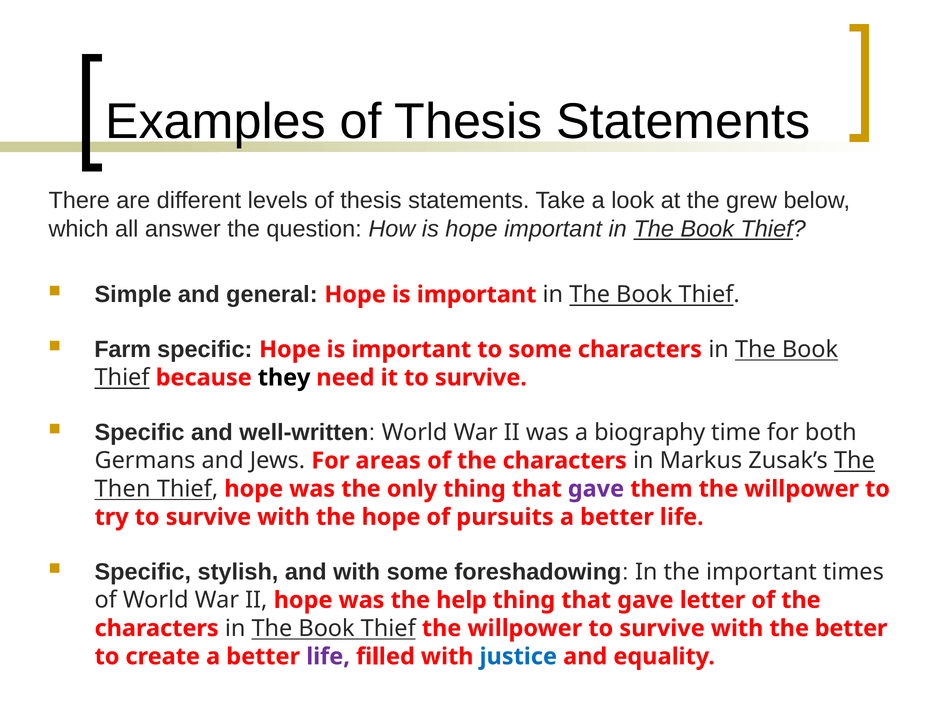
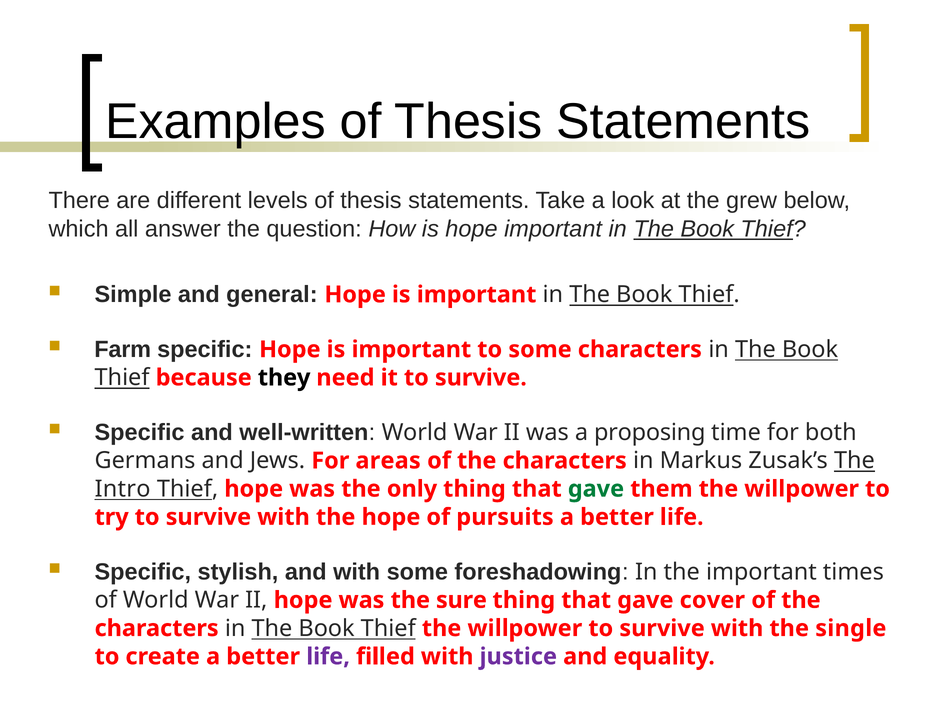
biography: biography -> proposing (650, 432)
Then: Then -> Intro (123, 489)
gave colour: purple -> green (596, 489)
help: help -> sure (461, 600)
letter: letter -> cover (712, 600)
the better: better -> single (851, 628)
justice colour: blue -> purple (518, 657)
